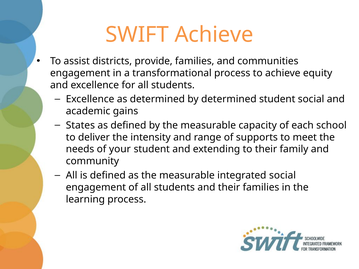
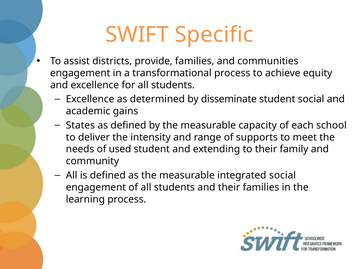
SWIFT Achieve: Achieve -> Specific (214, 35)
by determined: determined -> disseminate (229, 99)
your: your -> used (120, 149)
